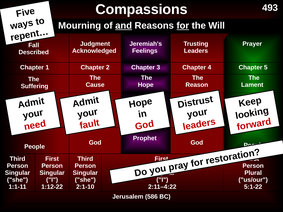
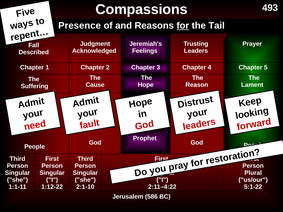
Mourning: Mourning -> Presence (80, 26)
and underline: present -> none (124, 26)
Will: Will -> Tail (217, 26)
